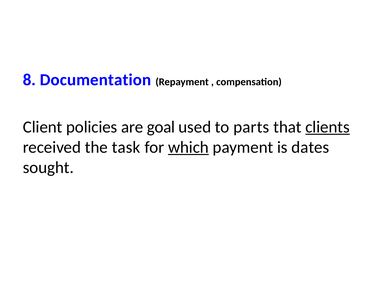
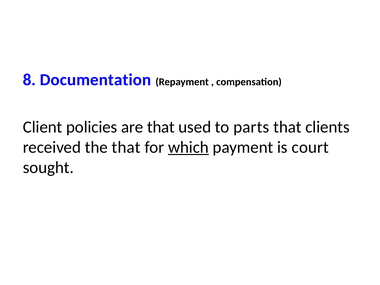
are goal: goal -> that (161, 127)
clients underline: present -> none (328, 127)
the task: task -> that (126, 147)
dates: dates -> court (310, 147)
